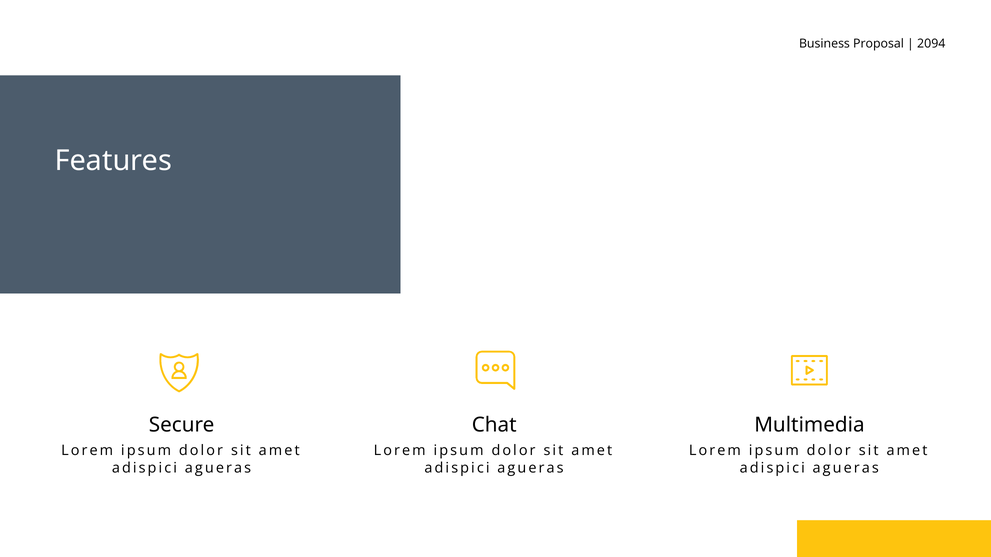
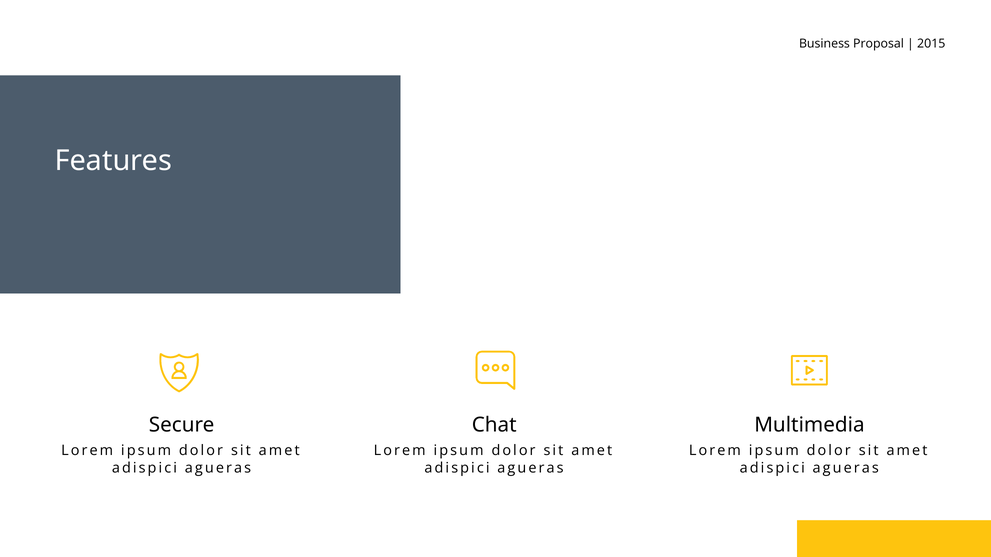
2094: 2094 -> 2015 (931, 44)
